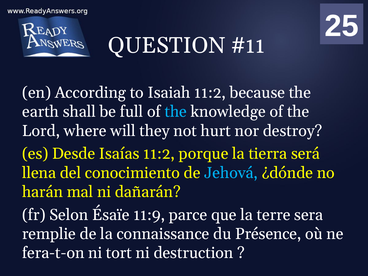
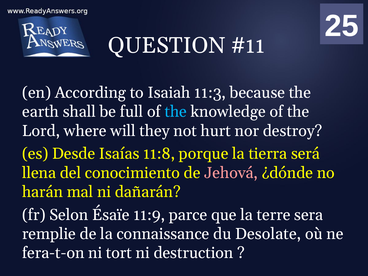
Isaiah 11:2: 11:2 -> 11:3 (210, 93)
Isaías 11:2: 11:2 -> 11:8 (159, 154)
Jehová colour: light blue -> pink (231, 173)
Présence: Présence -> Desolate (268, 234)
